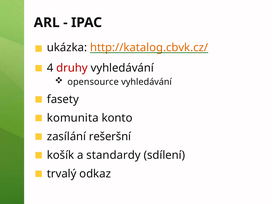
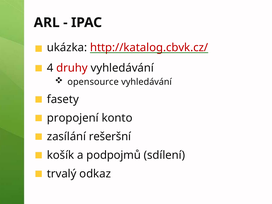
http://katalog.cbvk.cz/ colour: orange -> red (149, 48)
komunita: komunita -> propojení (73, 118)
standardy: standardy -> podpojmů (114, 155)
